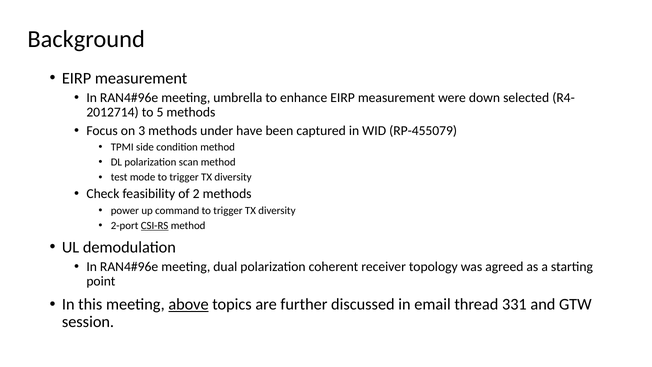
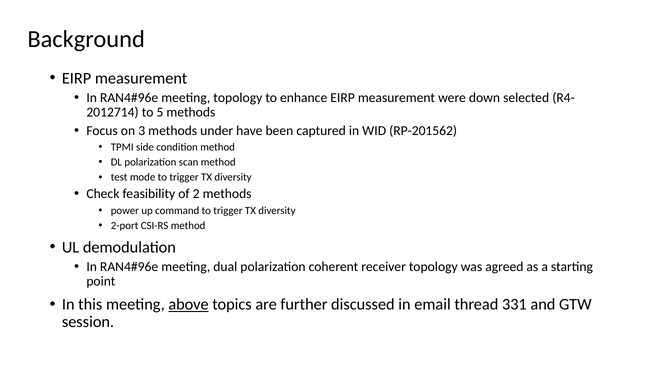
meeting umbrella: umbrella -> topology (238, 98)
RP-455079: RP-455079 -> RP-201562 (423, 130)
CSI-RS underline: present -> none (155, 226)
